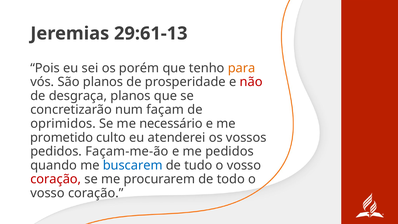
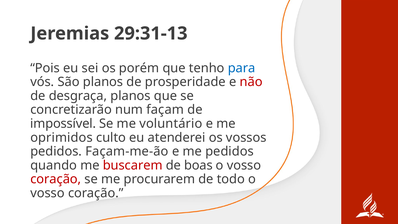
29:61-13: 29:61-13 -> 29:31-13 (151, 33)
para colour: orange -> blue (242, 68)
oprimidos: oprimidos -> impossível (63, 124)
necessário: necessário -> voluntário (171, 124)
prometido: prometido -> oprimidos (62, 137)
buscarem colour: blue -> red (133, 165)
tudo: tudo -> boas (198, 165)
